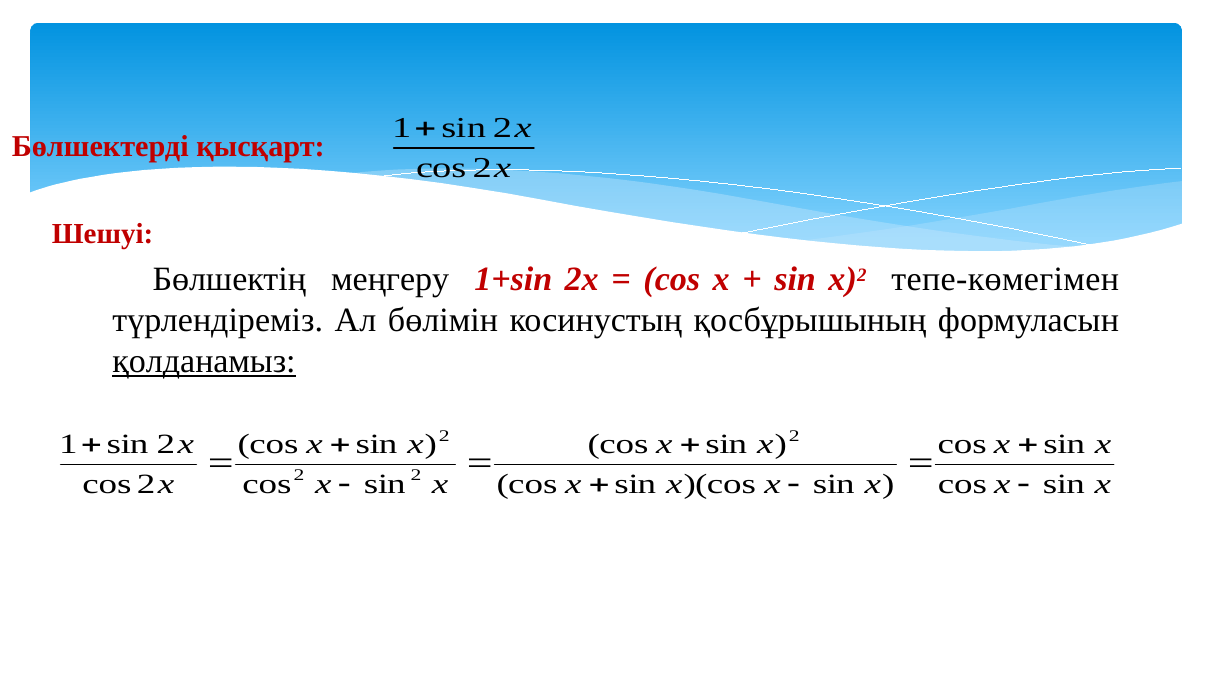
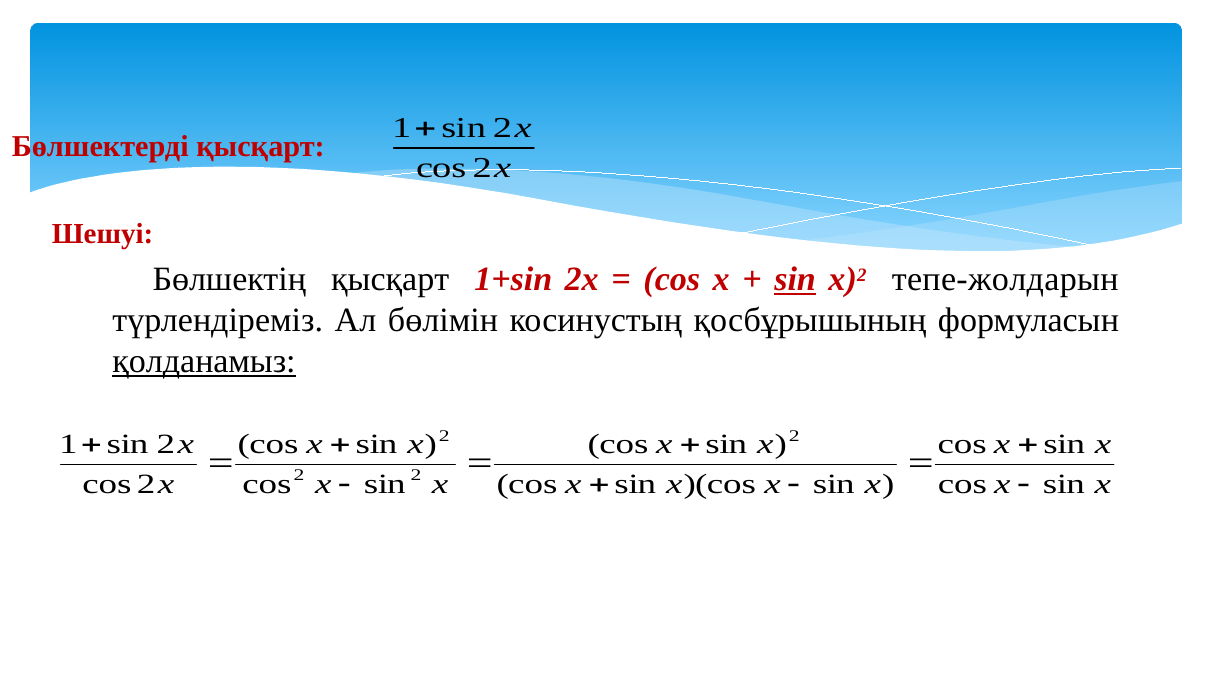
Бөлшектің меңгеру: меңгеру -> қысқарт (390, 279)
sin underline: none -> present (795, 279)
тепе-көмегімен: тепе-көмегімен -> тепе-жолдарын (1005, 279)
